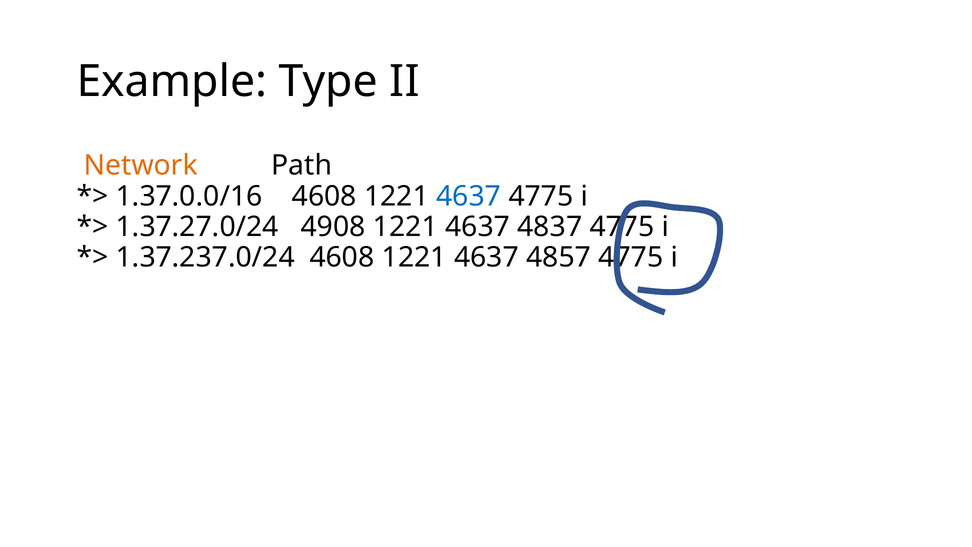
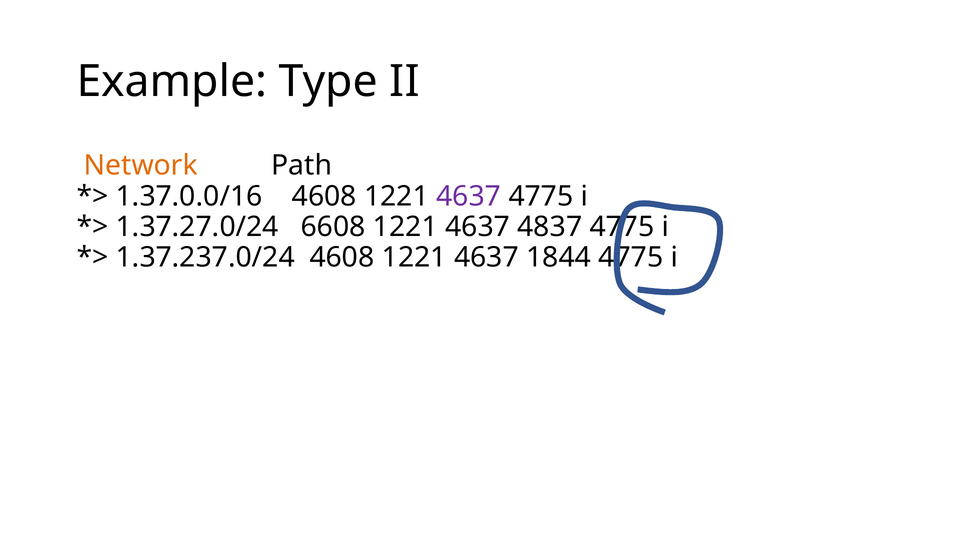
4637 colour: blue -> purple (469, 196)
4908: 4908 -> 6608 (333, 227)
4857: 4857 -> 1844 (559, 257)
